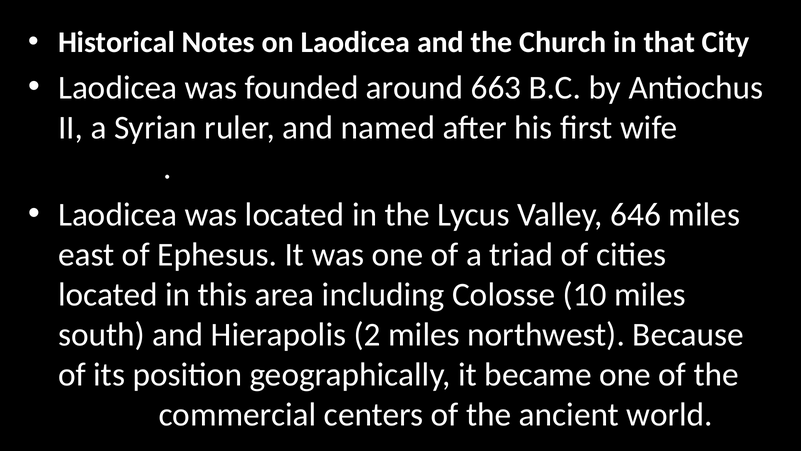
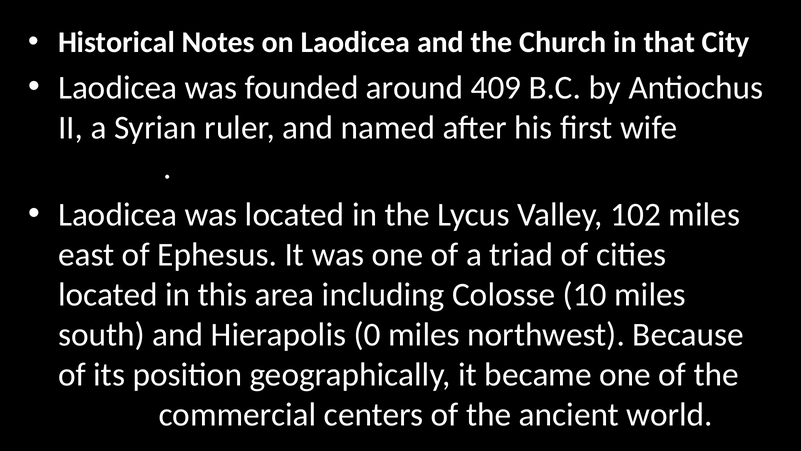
663: 663 -> 409 (496, 87)
646: 646 -> 102 (636, 214)
2: 2 -> 0 (367, 334)
